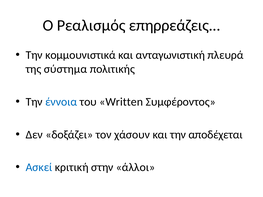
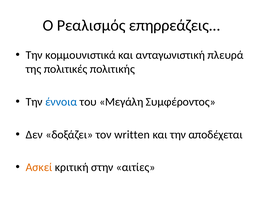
σύστημα: σύστημα -> πολιτικές (66, 69)
Written: Written -> Μεγάλη (121, 102)
χάσουν: χάσουν -> written (132, 135)
Ασκεί colour: blue -> orange (39, 168)
άλλοι: άλλοι -> αιτίες (136, 168)
